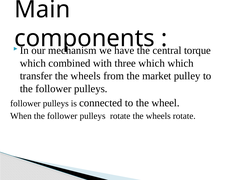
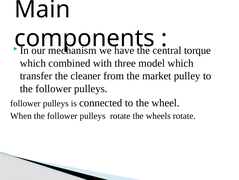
three which: which -> model (152, 63)
transfer the wheels: wheels -> cleaner (86, 76)
